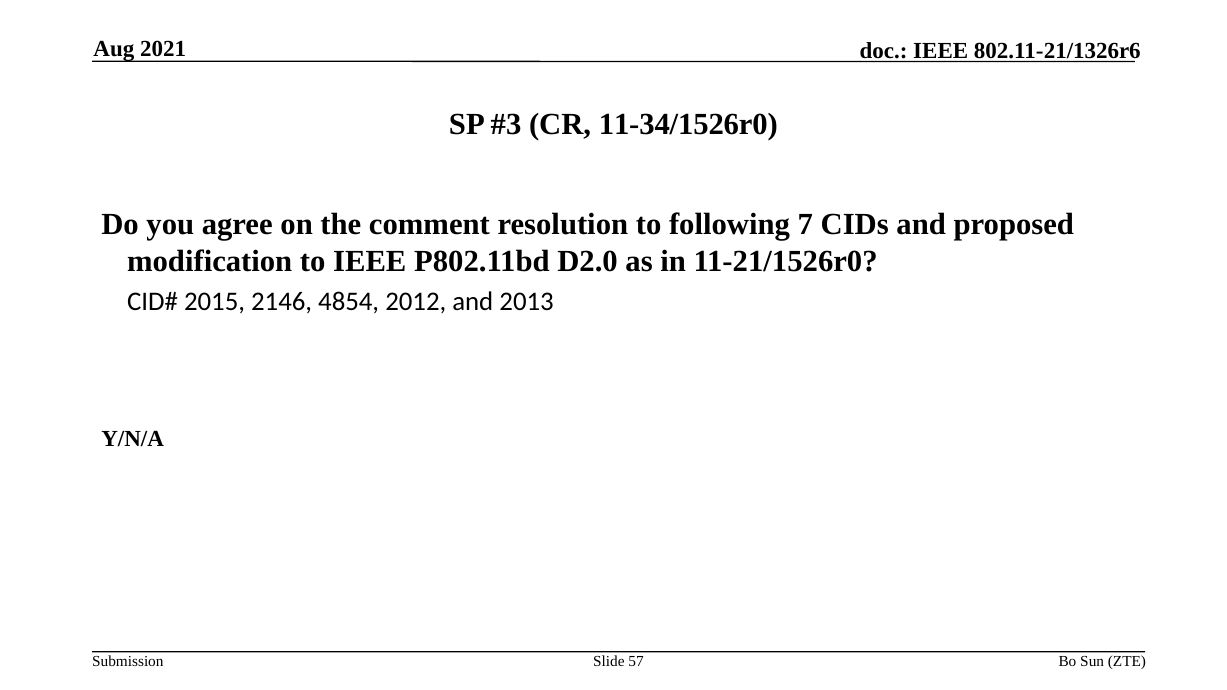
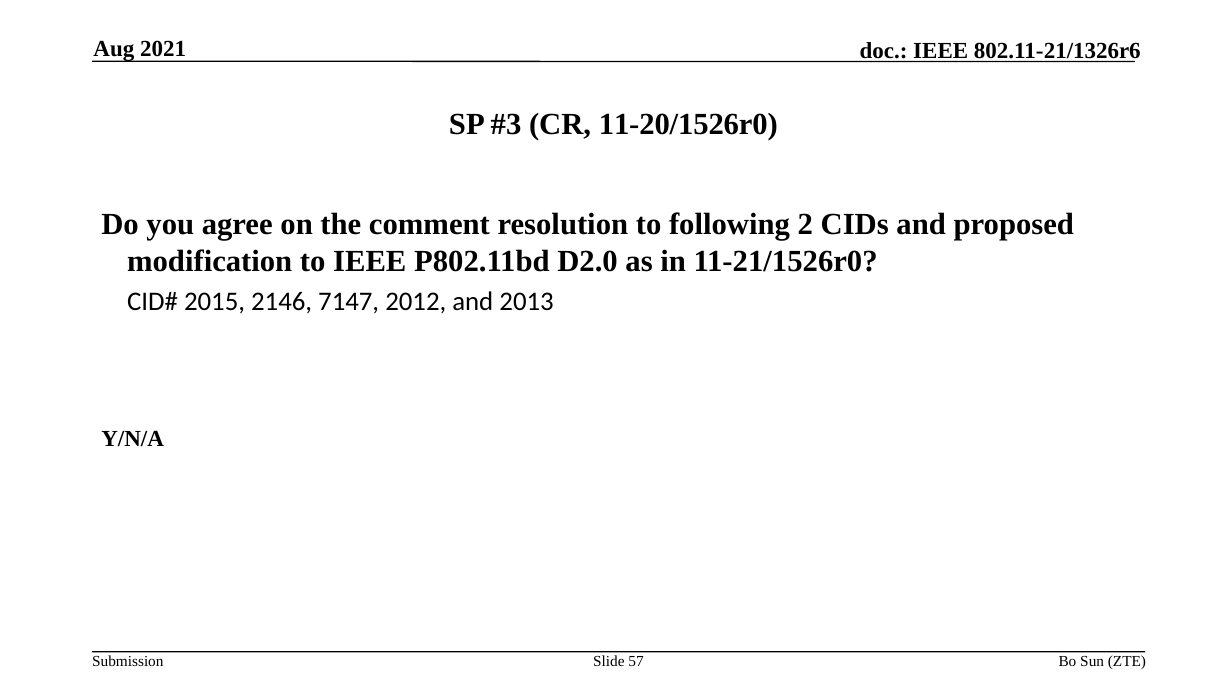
11-34/1526r0: 11-34/1526r0 -> 11-20/1526r0 (688, 125)
7: 7 -> 2 (805, 225)
4854: 4854 -> 7147 (349, 301)
